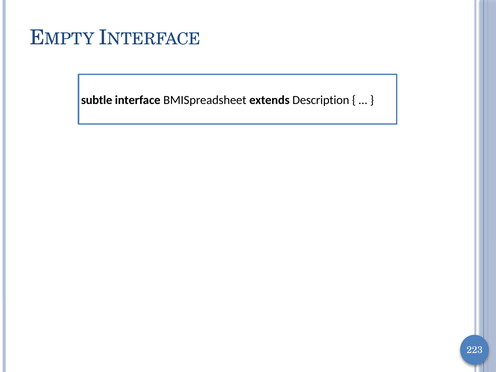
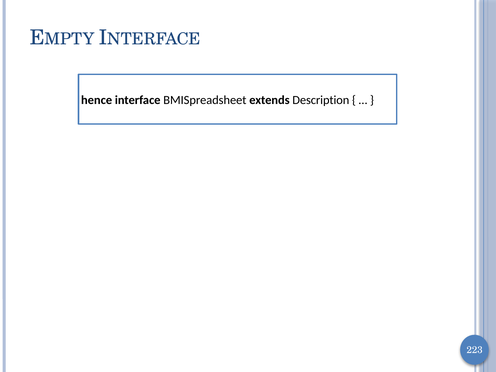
subtle: subtle -> hence (97, 100)
